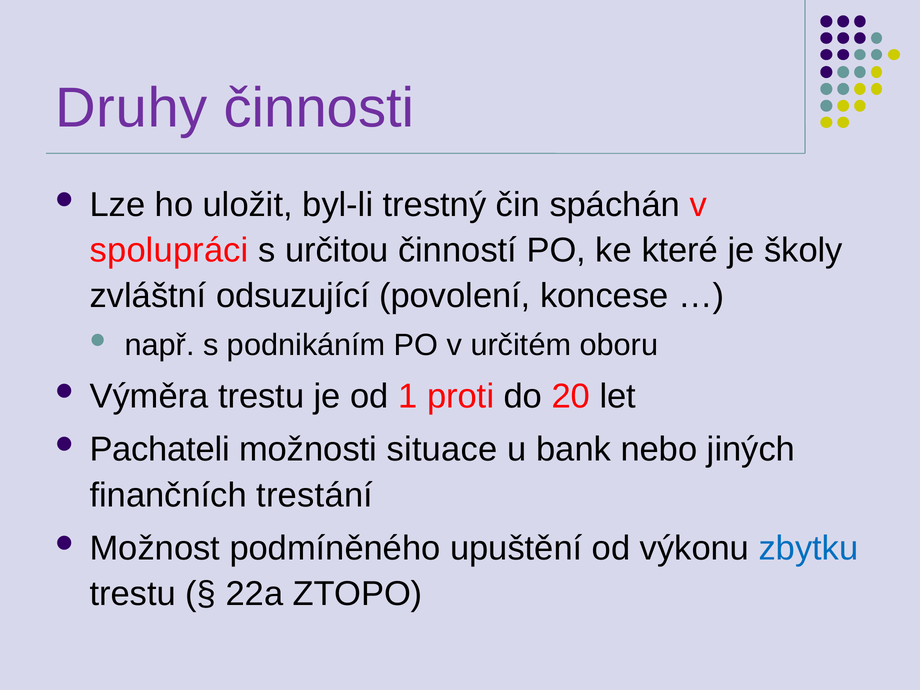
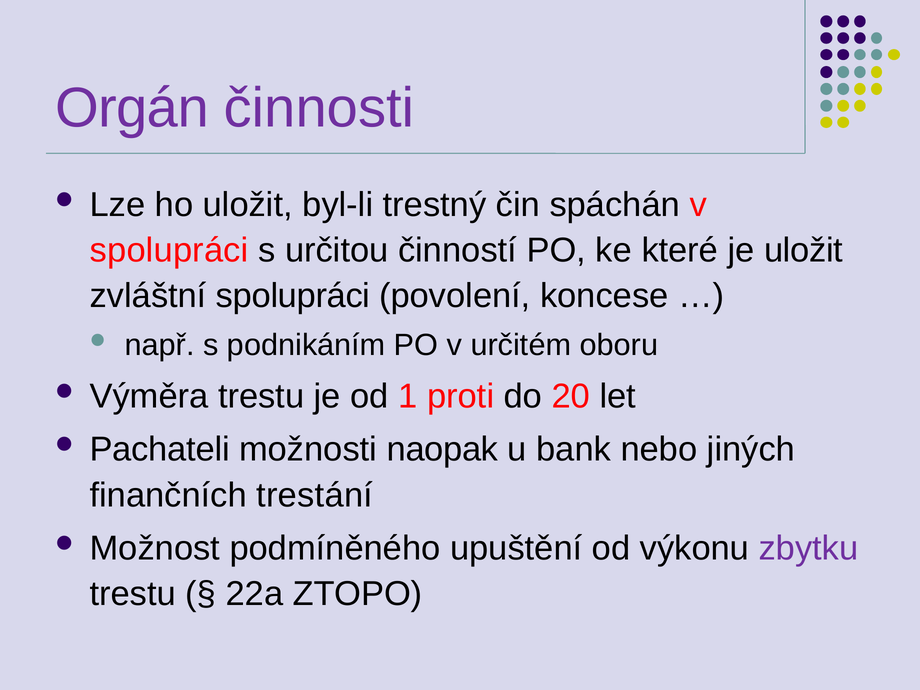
Druhy: Druhy -> Orgán (132, 108)
je školy: školy -> uložit (804, 250)
zvláštní odsuzující: odsuzující -> spolupráci (293, 296)
situace: situace -> naopak (442, 450)
zbytku colour: blue -> purple (809, 548)
